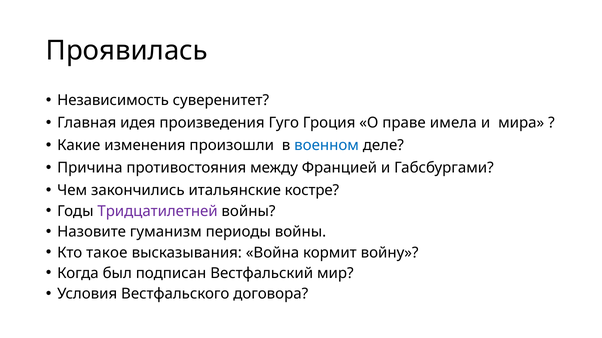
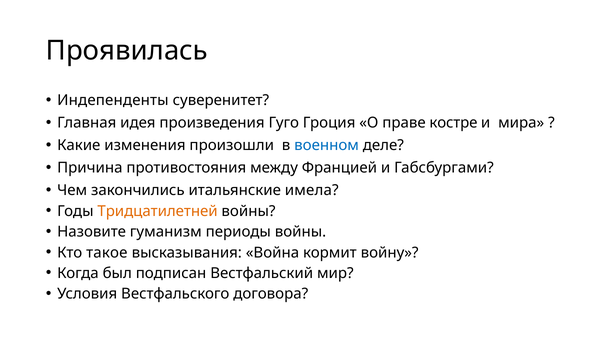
Независимость: Независимость -> Индепенденты (113, 100)
имела: имела -> костре (453, 123)
костре: костре -> имела (312, 191)
Тридцатилетней colour: purple -> orange (158, 212)
